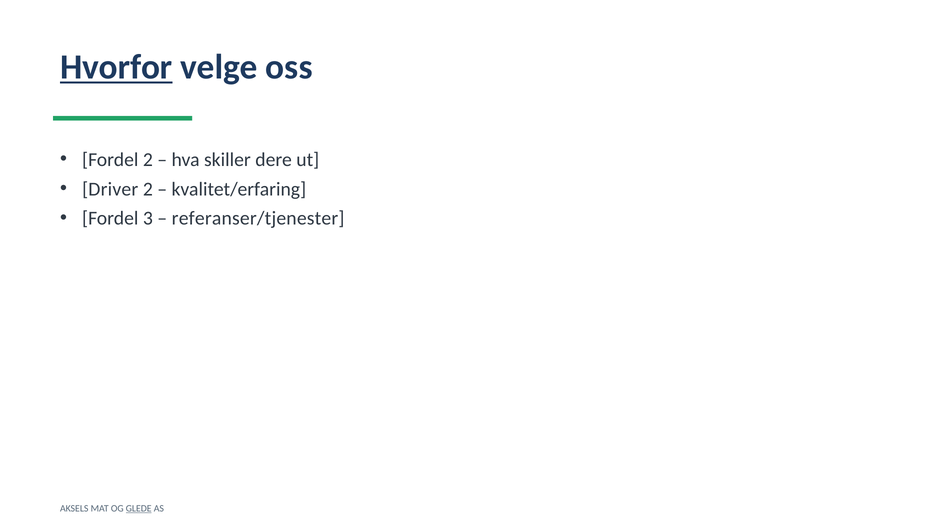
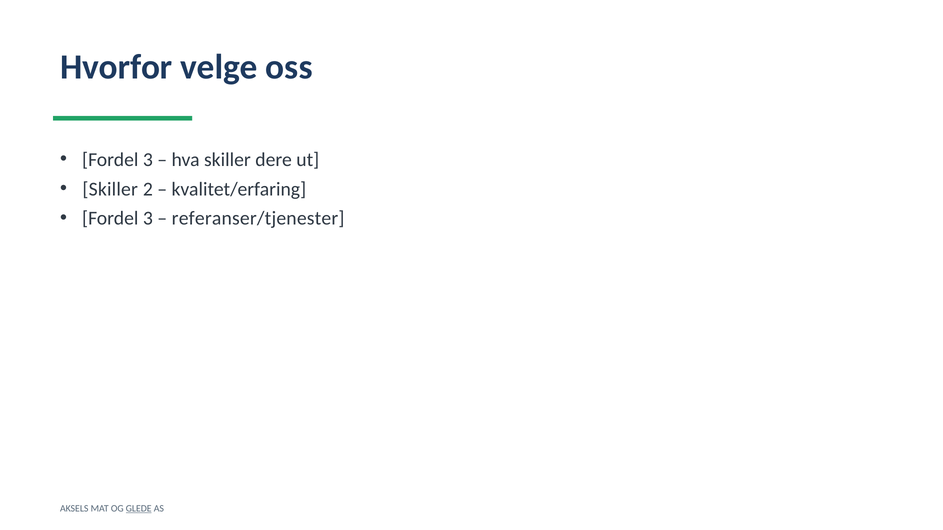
Hvorfor underline: present -> none (116, 67)
2: 2 -> 3 (148, 160)
Driver: Driver -> Skiller (110, 189)
